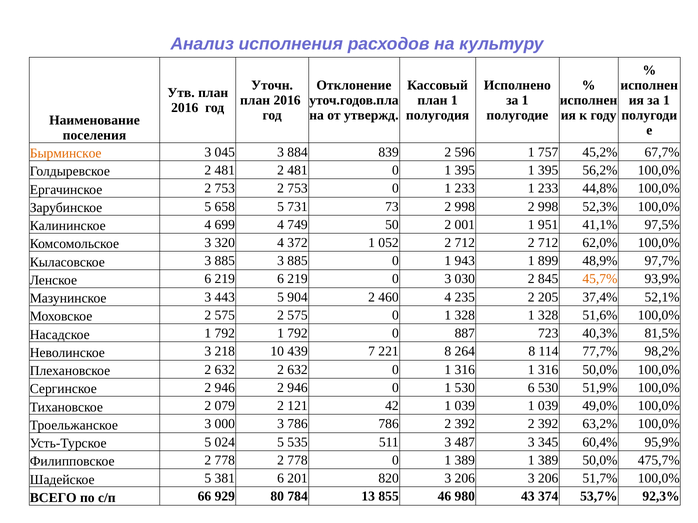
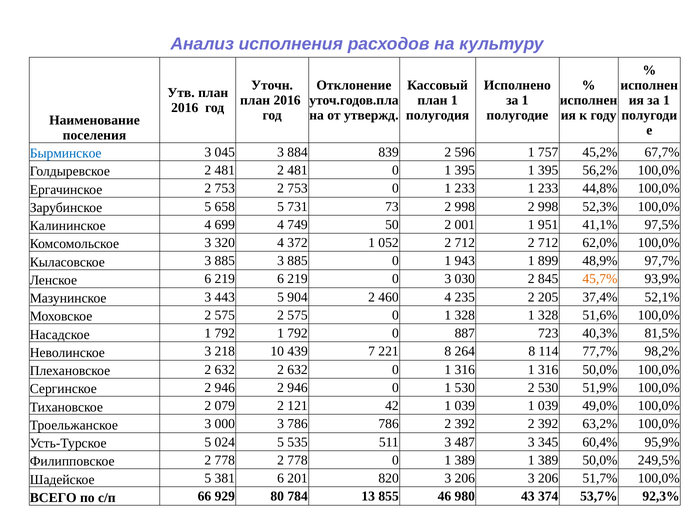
Бырминское colour: orange -> blue (66, 154)
530 6: 6 -> 2 (531, 388)
475,7%: 475,7% -> 249,5% (659, 461)
